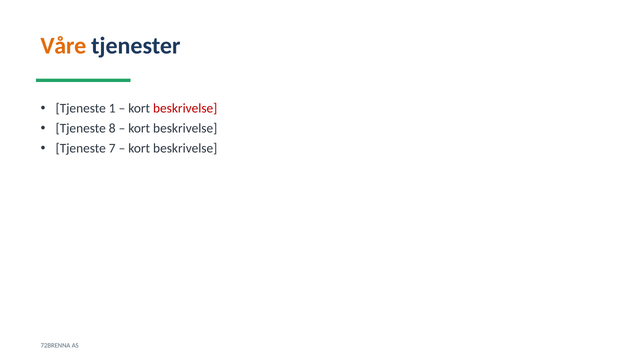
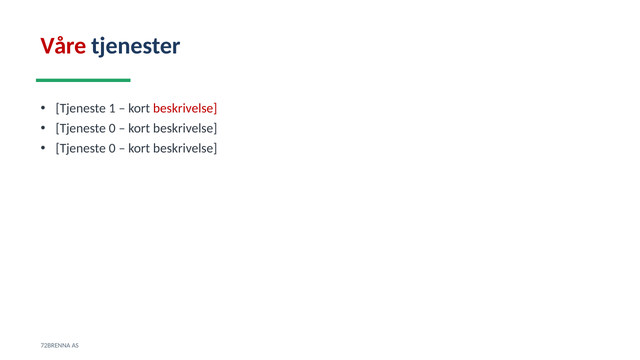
Våre colour: orange -> red (63, 46)
8: 8 -> 0 (112, 128)
7: 7 -> 0 (112, 148)
